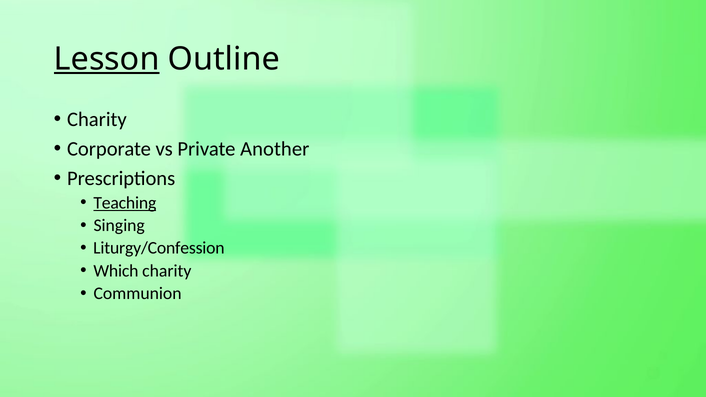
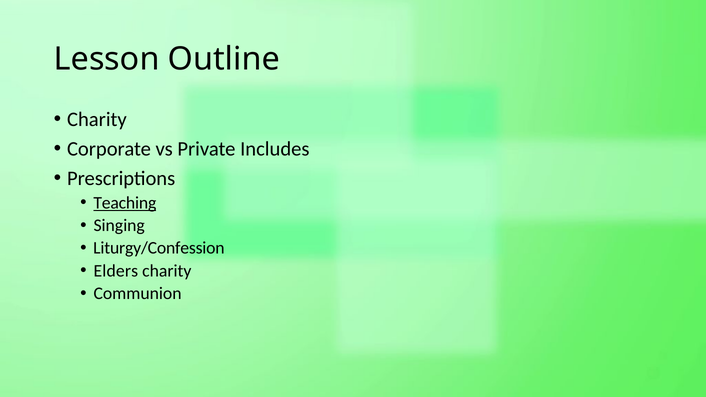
Lesson underline: present -> none (107, 59)
Another: Another -> Includes (275, 149)
Which: Which -> Elders (116, 271)
